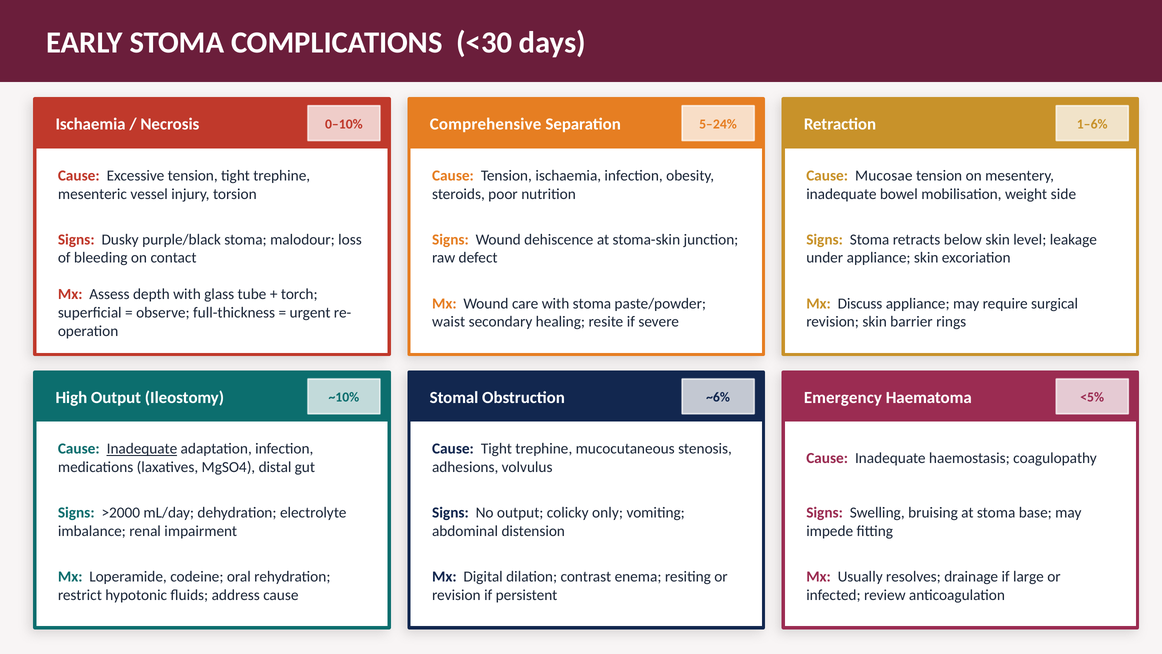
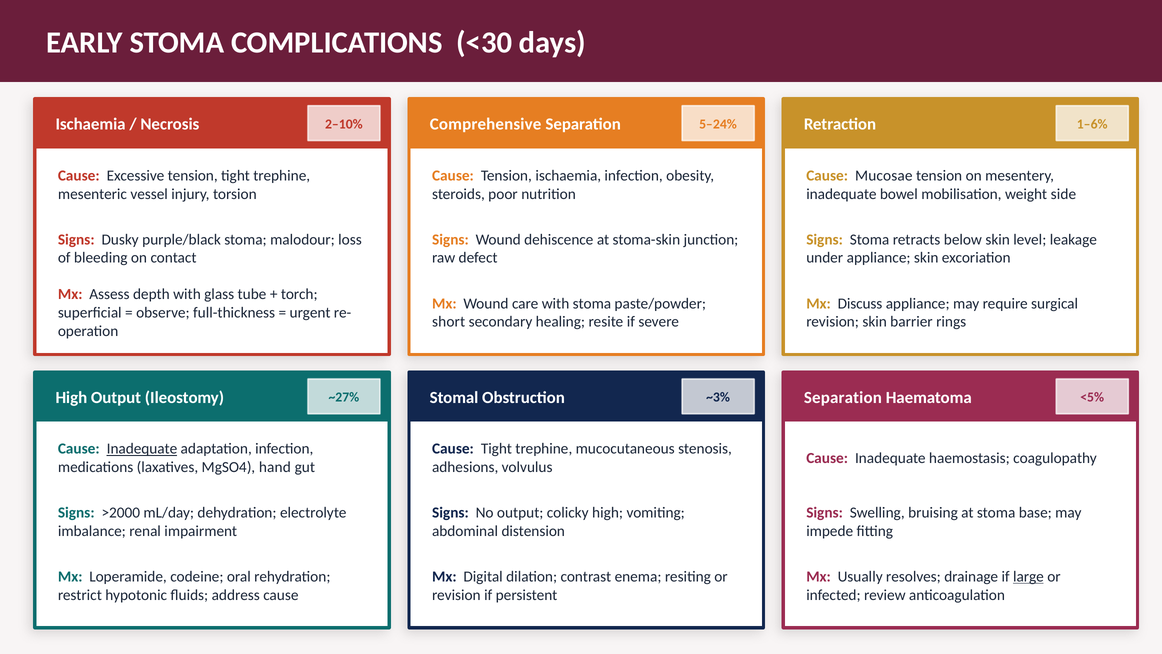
0–10%: 0–10% -> 2–10% (344, 124)
waist: waist -> short (449, 322)
~10%: ~10% -> ~27% (344, 397)
~6%: ~6% -> ~3% (718, 397)
Emergency: Emergency -> Separation (843, 397)
distal: distal -> hand (275, 467)
colicky only: only -> high (608, 512)
large underline: none -> present (1028, 576)
